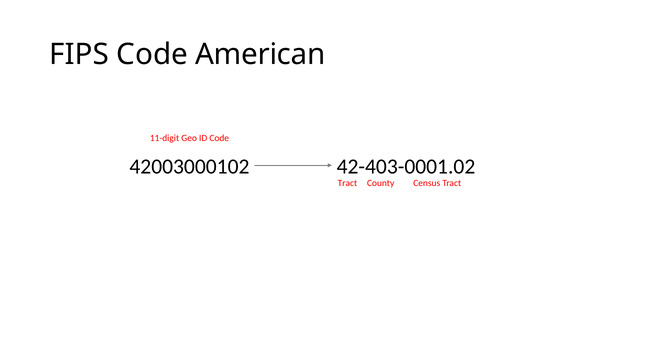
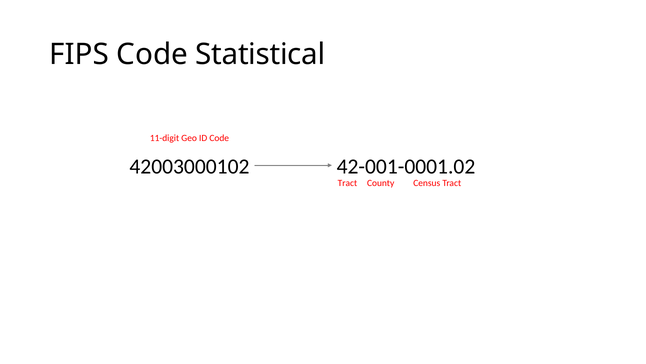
American: American -> Statistical (260, 54)
42-403-0001.02: 42-403-0001.02 -> 42-001-0001.02 (406, 167)
